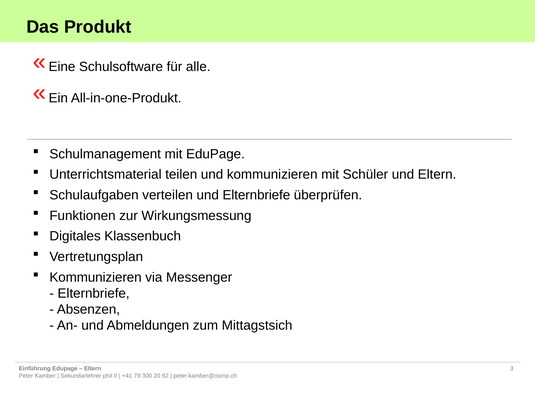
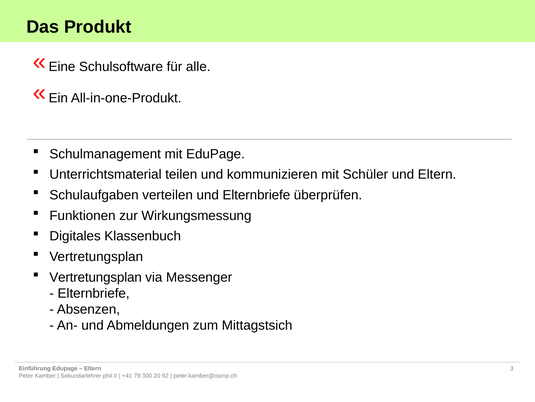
Kommunizieren: Kommunizieren -> Vertretungsplan (96, 277)
